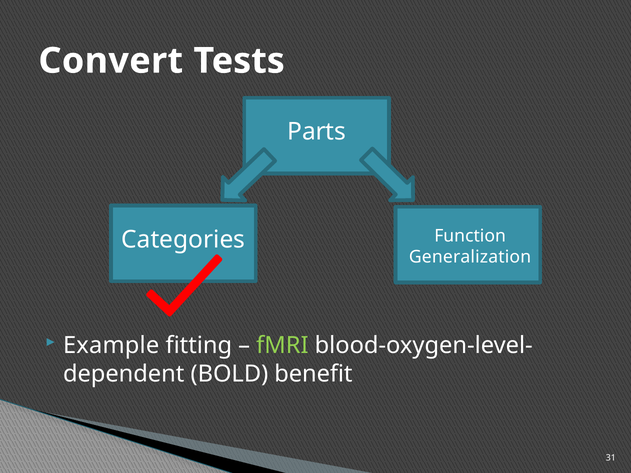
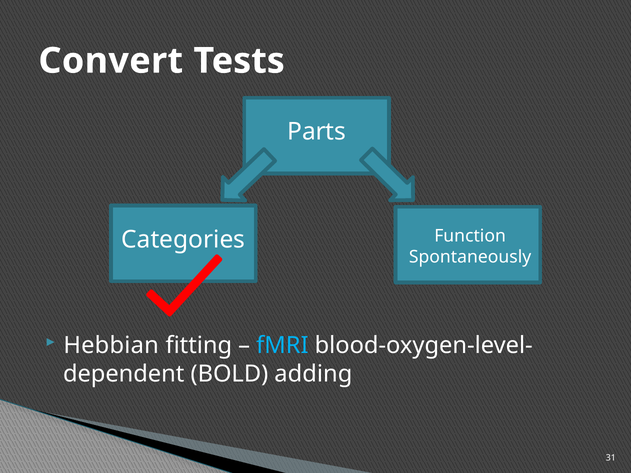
Generalization: Generalization -> Spontaneously (470, 257)
Example: Example -> Hebbian (111, 346)
fMRI colour: light green -> light blue (282, 346)
benefit: benefit -> adding (313, 374)
